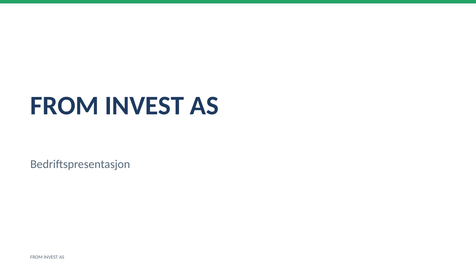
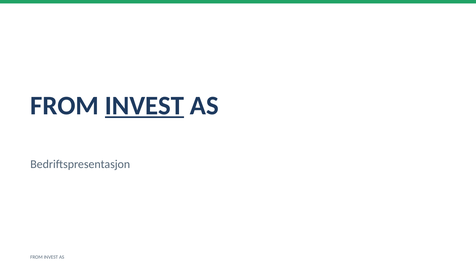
INVEST underline: none -> present (144, 106)
